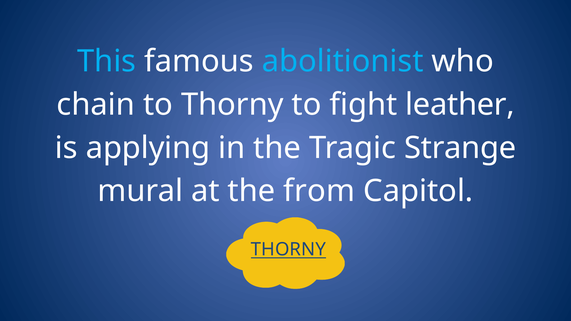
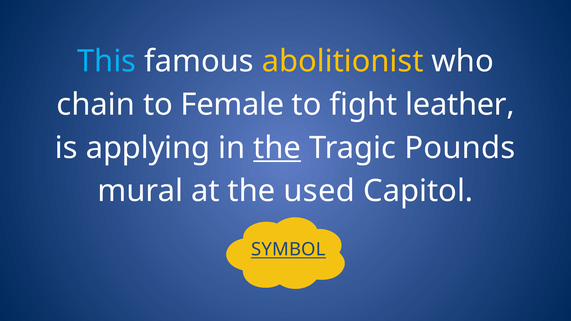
abolitionist colour: light blue -> yellow (343, 61)
to Thorny: Thorny -> Female (232, 105)
the underline: none -> present (277, 148)
Strange: Strange -> Pounds (460, 148)
from: from -> used (319, 191)
THORNY: THORNY -> SYMBOL (288, 250)
